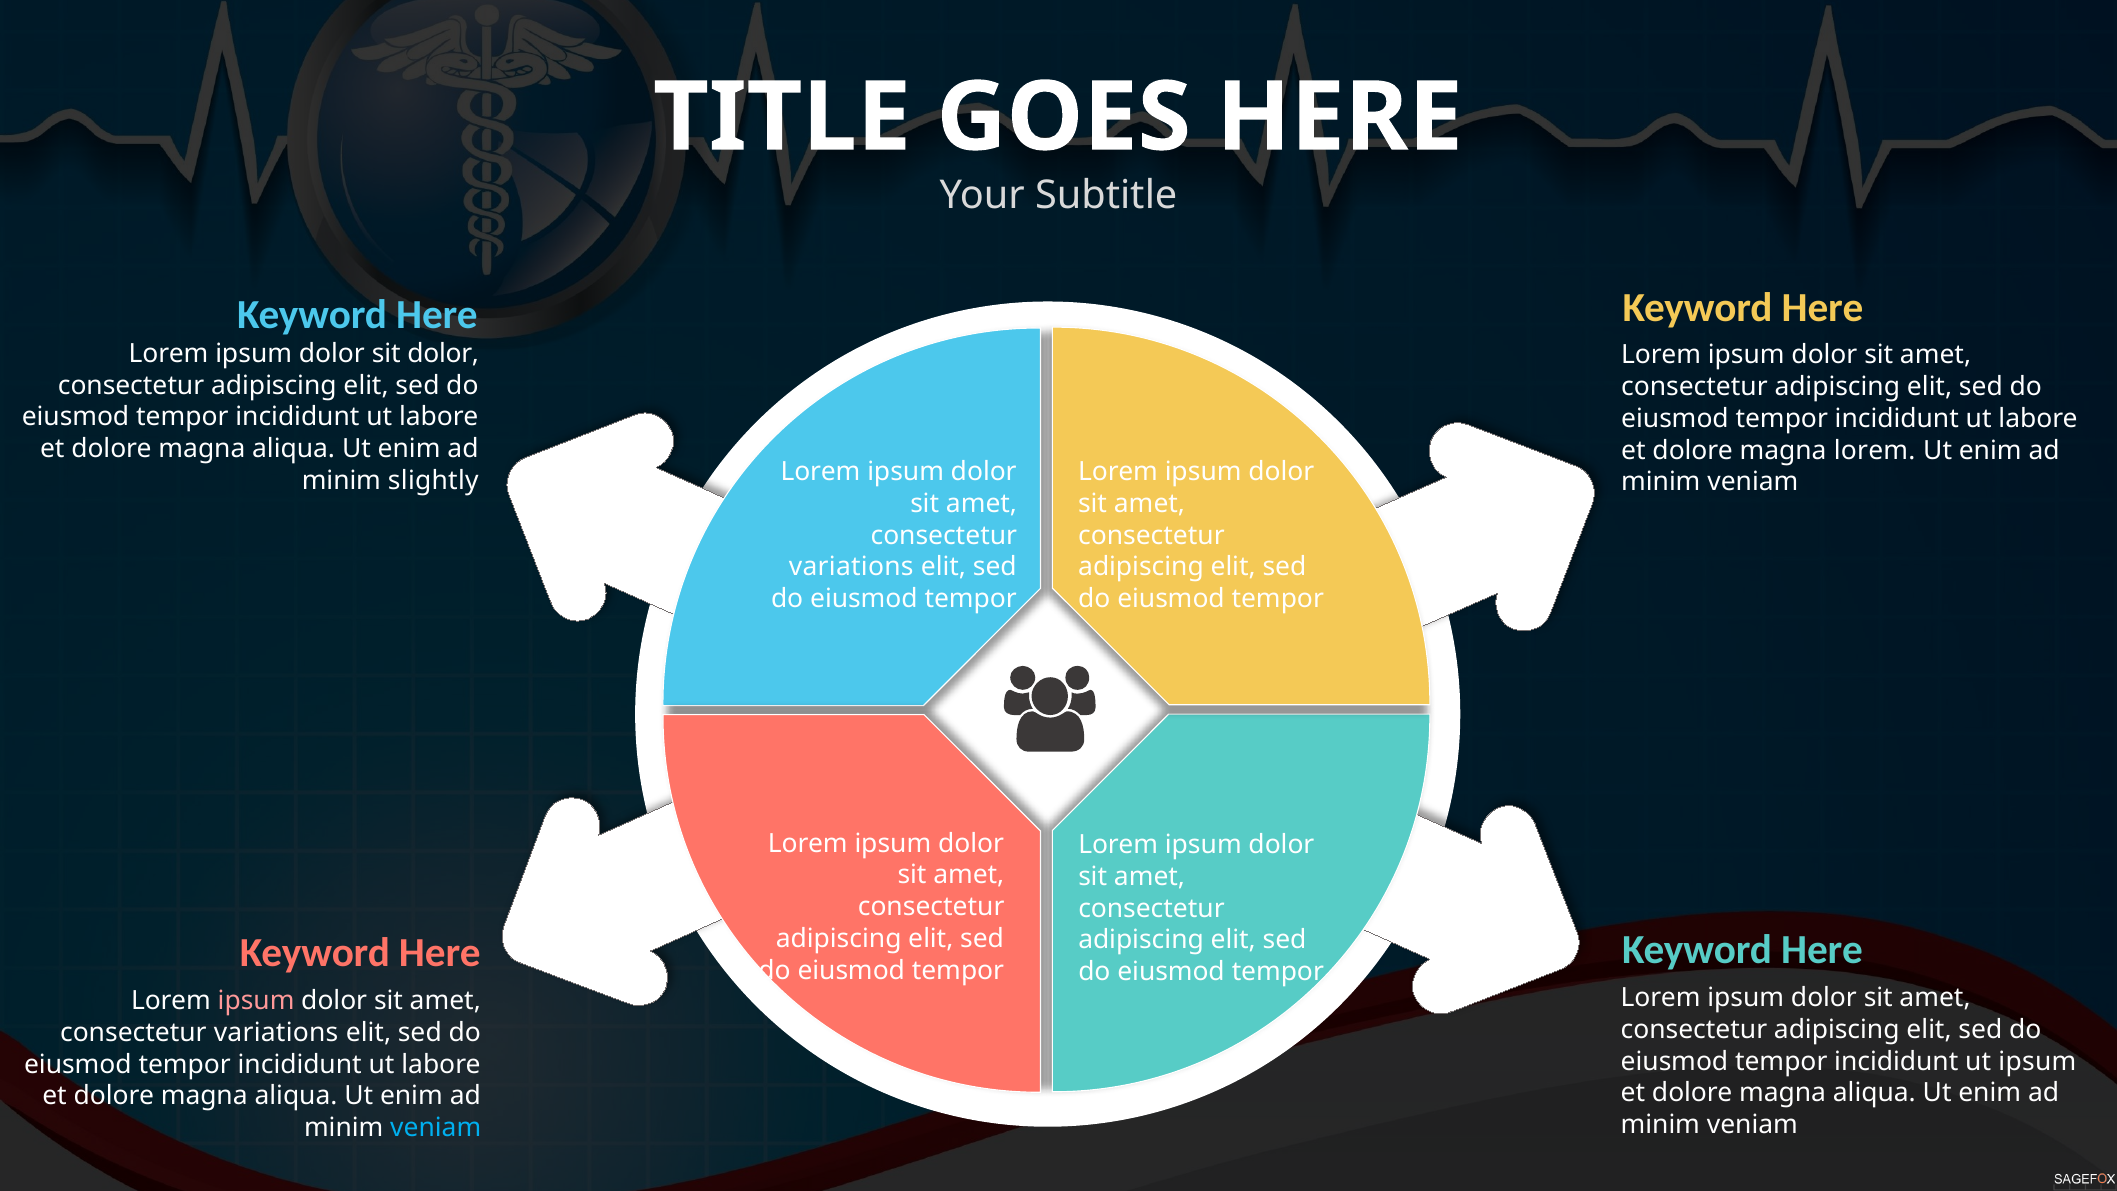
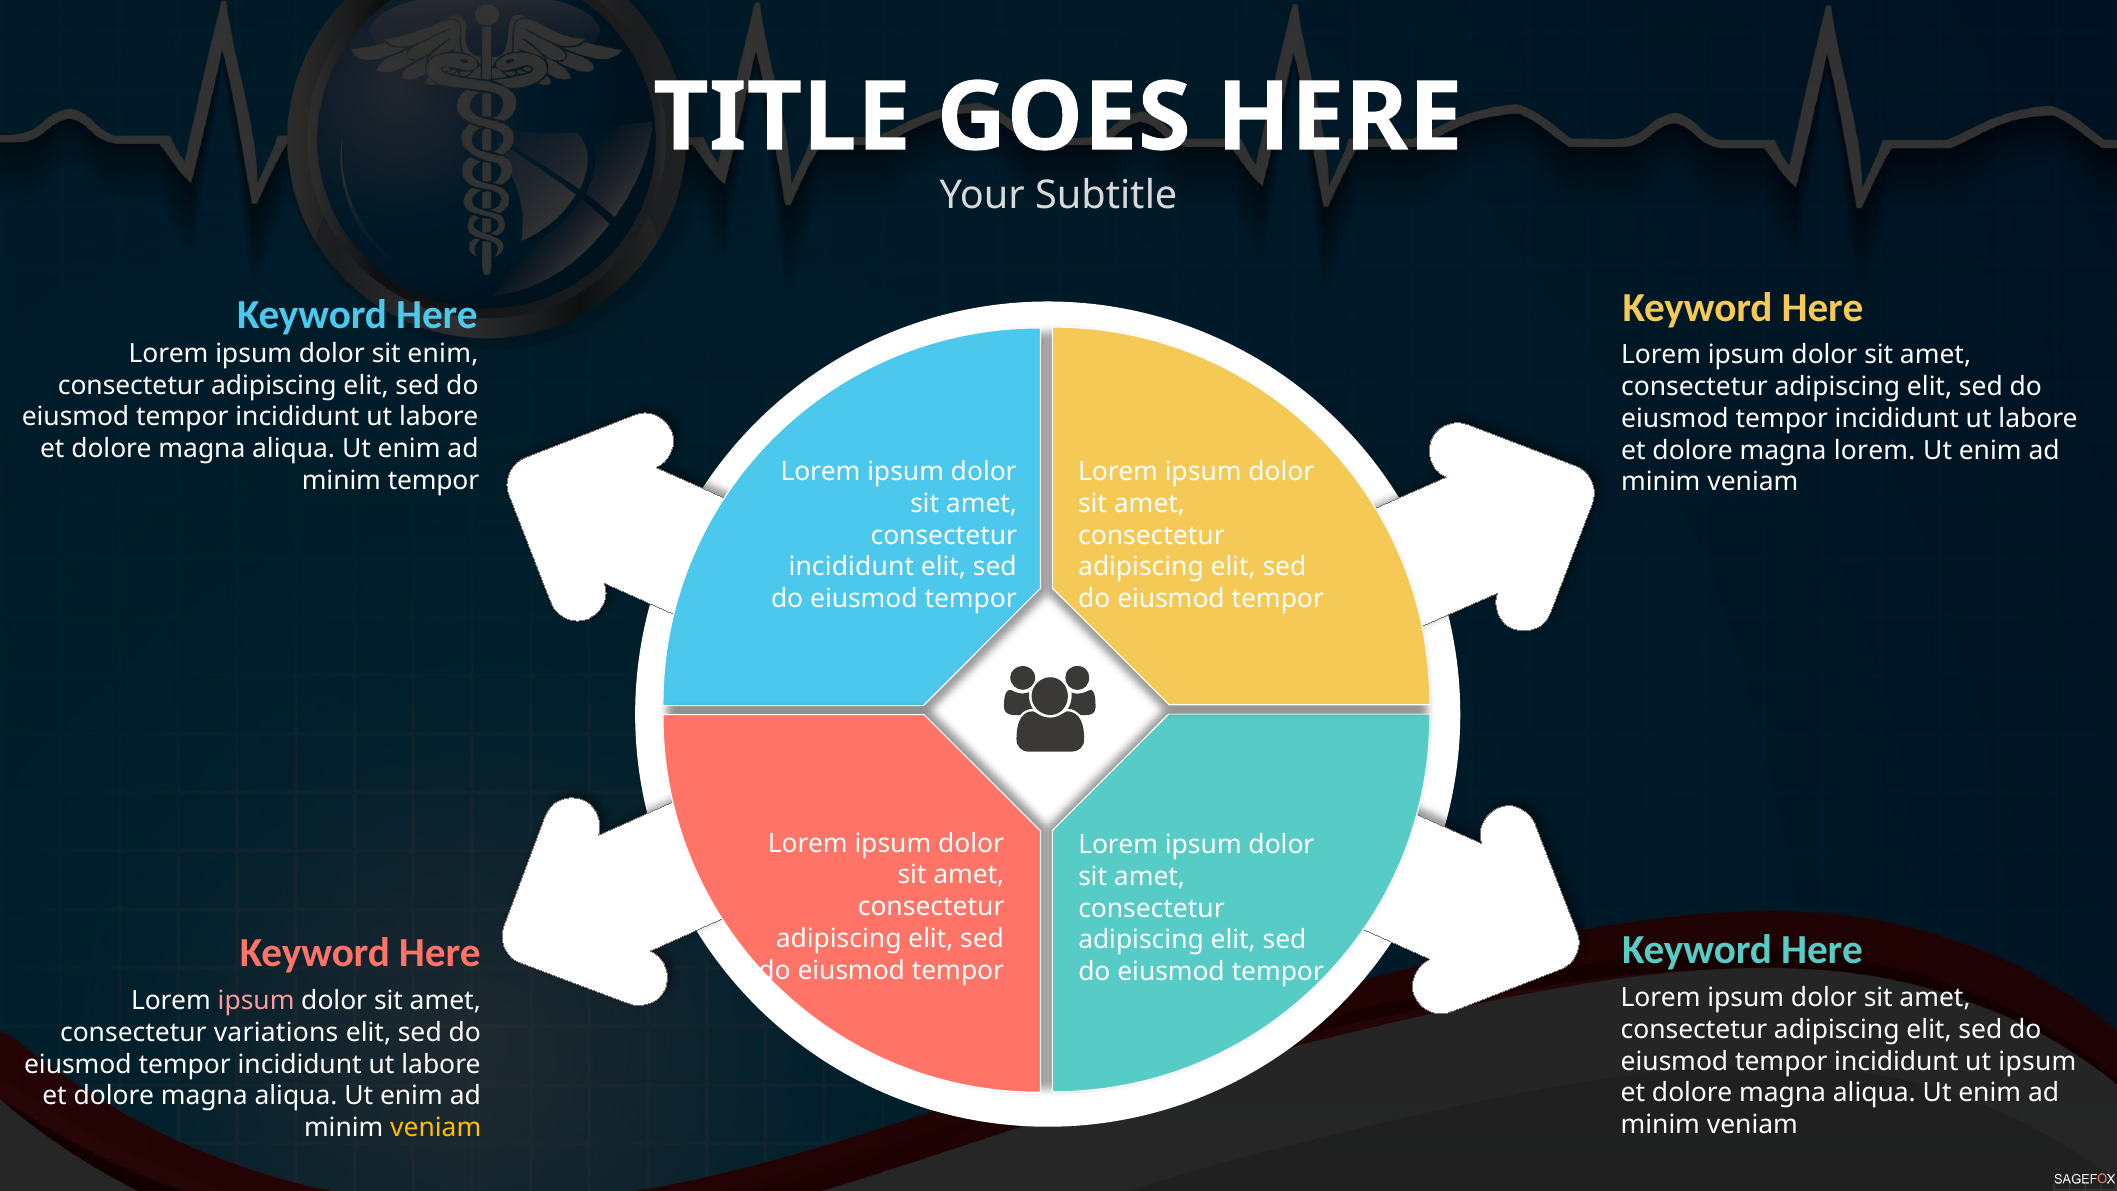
sit dolor: dolor -> enim (443, 354)
minim slightly: slightly -> tempor (434, 481)
variations: variations -> incididunt (851, 567)
veniam colour: light blue -> yellow (436, 1128)
